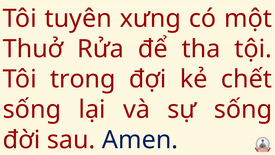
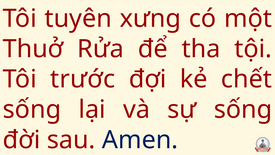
trong: trong -> trước (83, 79)
